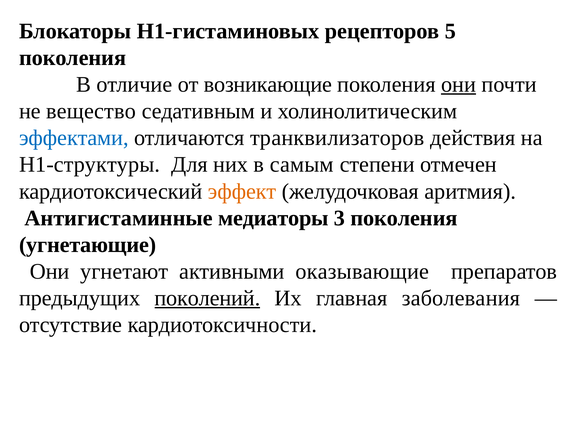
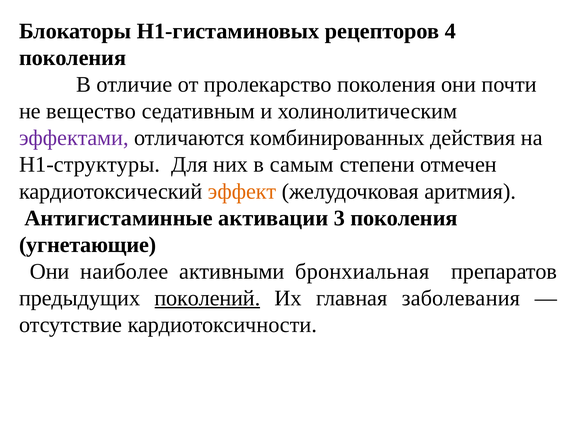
5: 5 -> 4 (450, 31)
возникающие: возникающие -> пролекарство (268, 85)
они underline: present -> none (459, 85)
эффектами colour: blue -> purple (74, 138)
транквилизаторов: транквилизаторов -> комбинированных (337, 138)
медиаторы: медиаторы -> активации (273, 218)
угнетают: угнетают -> наиболее (124, 271)
оказывающие: оказывающие -> бронхиальная (362, 271)
